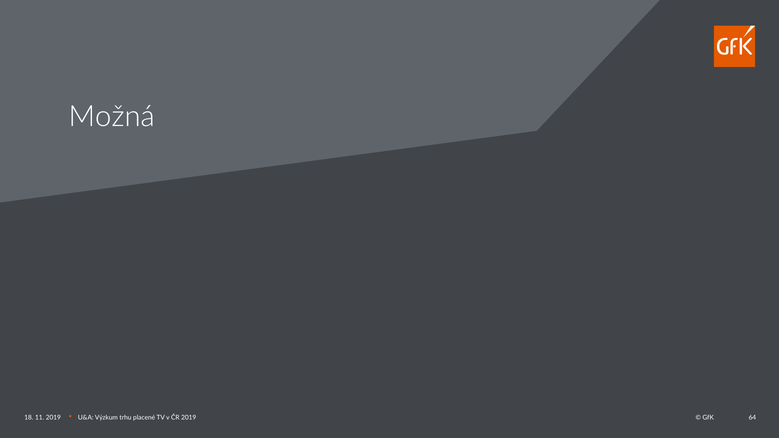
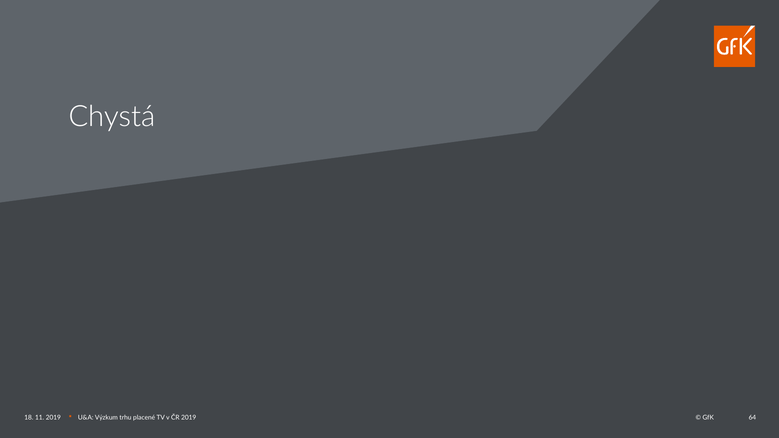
Možná: Možná -> Chystá (112, 117)
